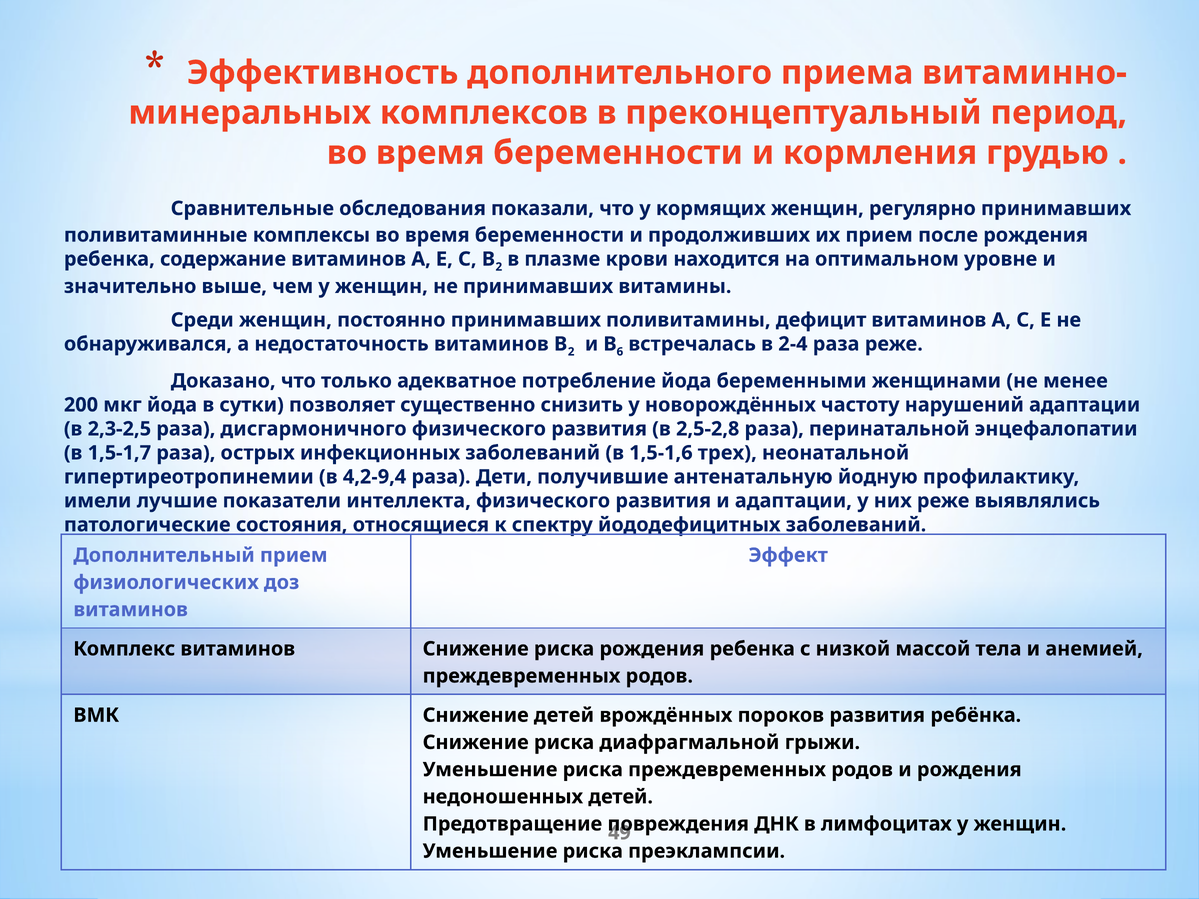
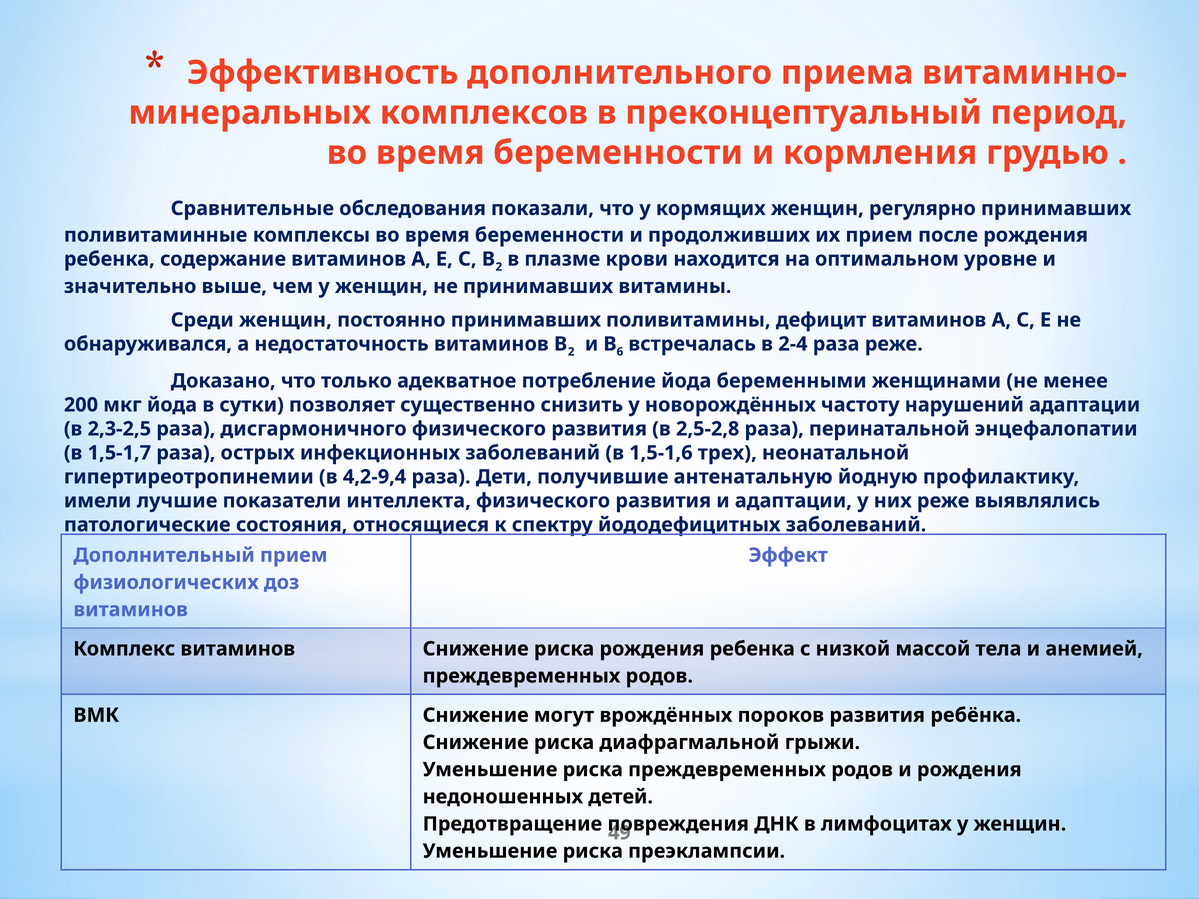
Снижение детей: детей -> могут (564, 715)
